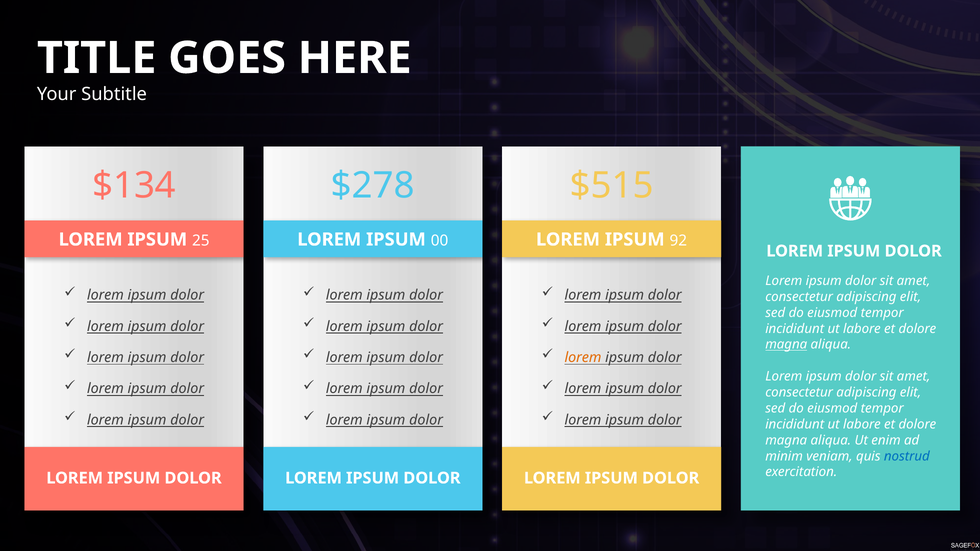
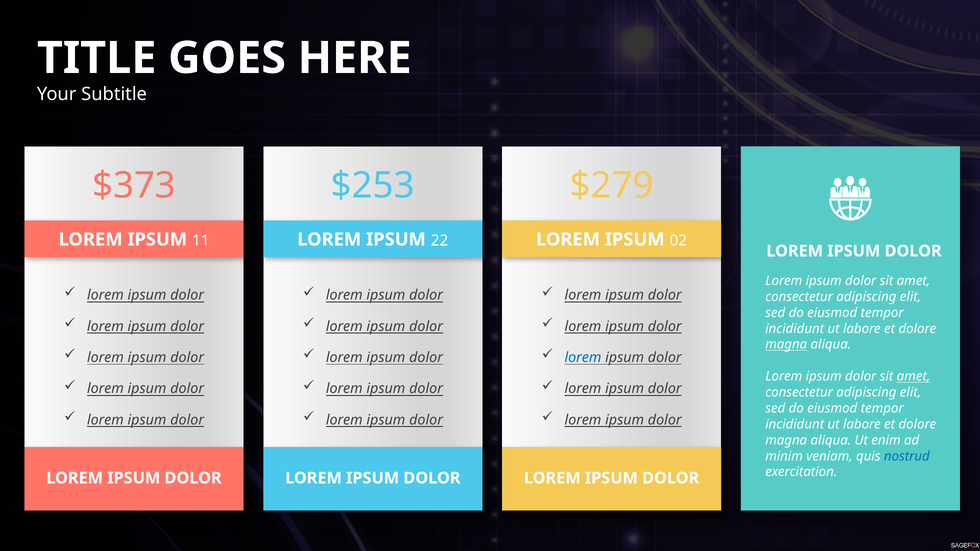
$134: $134 -> $373 (134, 186)
$278: $278 -> $253 (373, 186)
$515: $515 -> $279 (612, 186)
25: 25 -> 11 (201, 241)
00: 00 -> 22 (440, 241)
92: 92 -> 02 (678, 241)
lorem colour: orange -> blue (583, 358)
amet underline: none -> present (914, 377)
